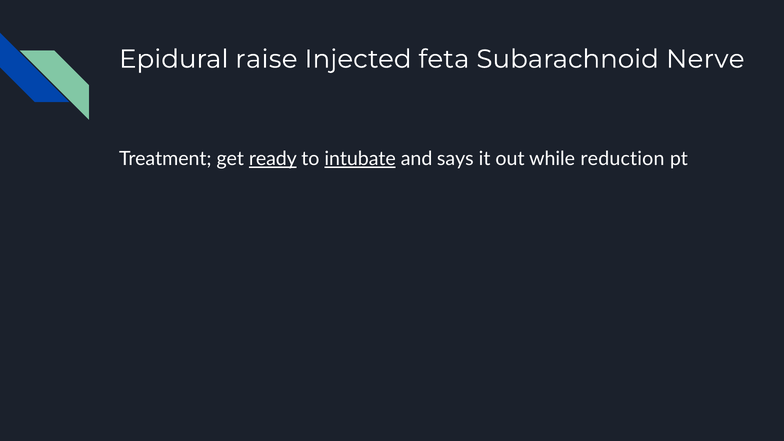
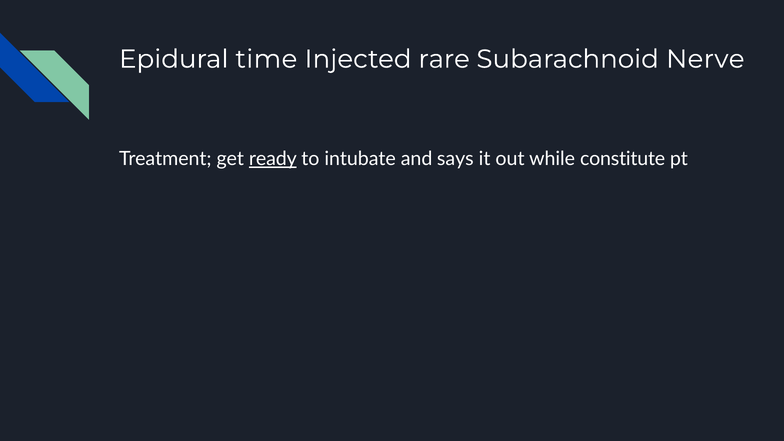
raise: raise -> time (266, 59)
feta: feta -> rare (444, 59)
intubate underline: present -> none (360, 159)
reduction: reduction -> constitute (623, 159)
